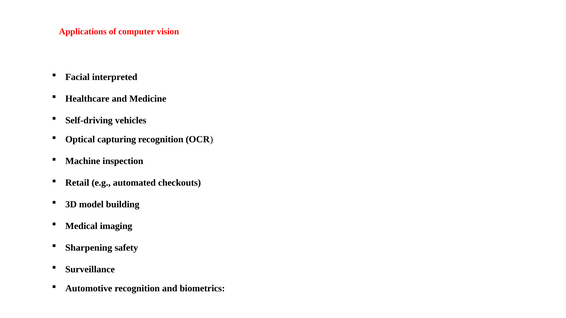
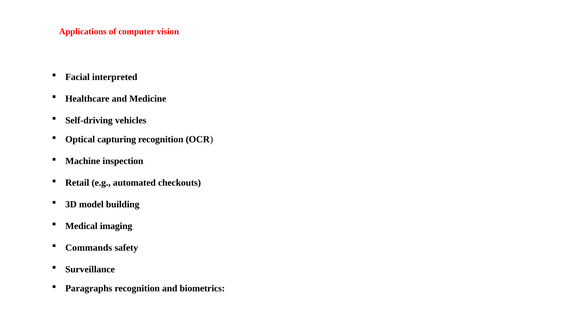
Sharpening: Sharpening -> Commands (89, 248)
Automotive: Automotive -> Paragraphs (89, 289)
